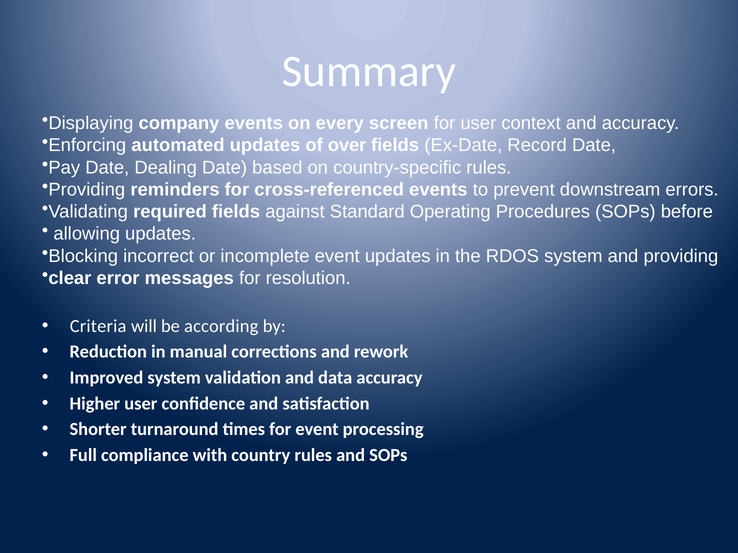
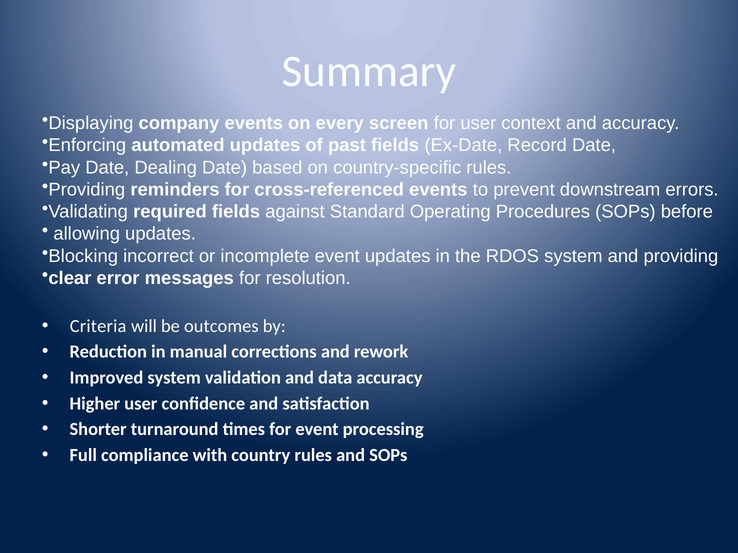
over: over -> past (347, 146)
according: according -> outcomes (221, 326)
